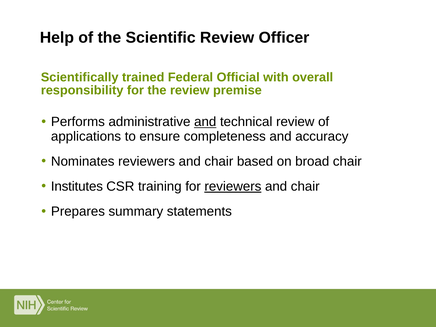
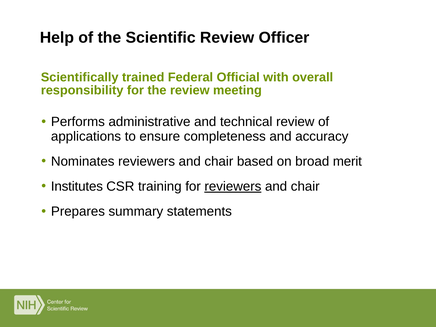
premise: premise -> meeting (237, 90)
and underline: present -> none (205, 122)
broad chair: chair -> merit (347, 161)
